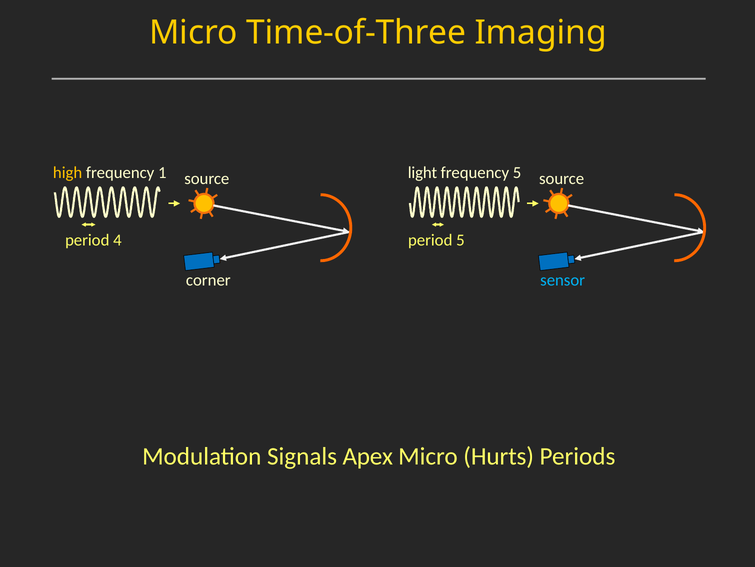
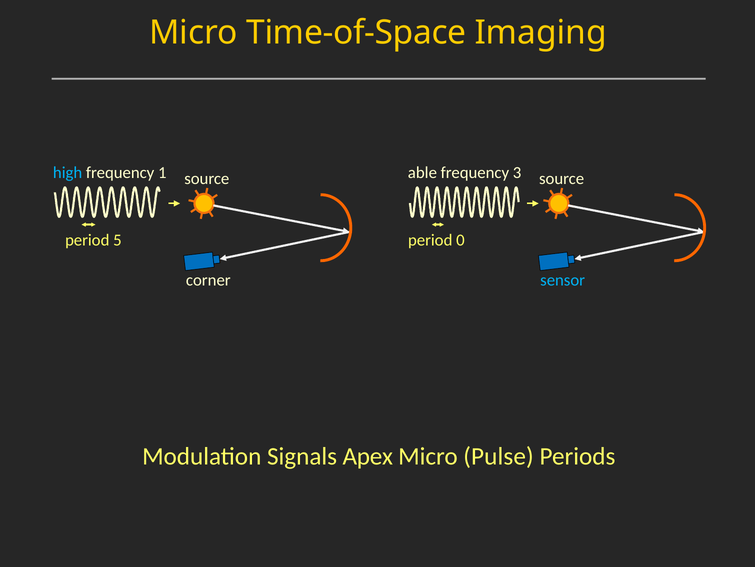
Time-of-Three: Time-of-Three -> Time-of-Space (356, 33)
high colour: yellow -> light blue (68, 172)
light: light -> able (422, 172)
frequency 5: 5 -> 3 (517, 172)
4: 4 -> 5 (117, 240)
period 5: 5 -> 0 (460, 240)
Hurts: Hurts -> Pulse (499, 456)
